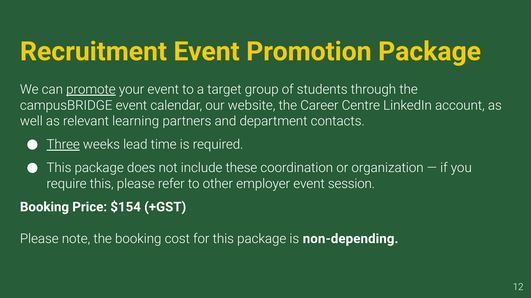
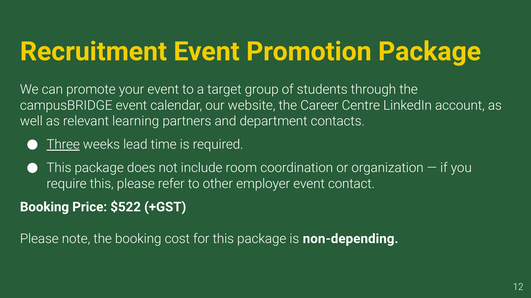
promote underline: present -> none (91, 90)
these: these -> room (241, 168)
session: session -> contact (351, 184)
$154: $154 -> $522 (126, 207)
